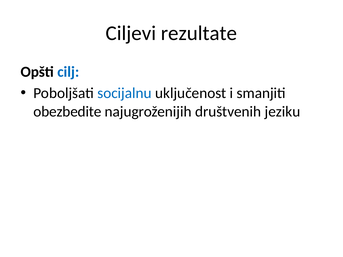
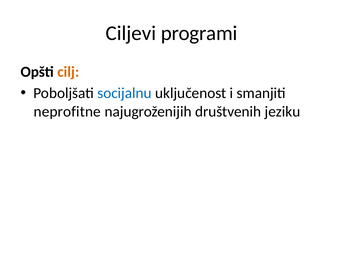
rezultate: rezultate -> programi (199, 33)
cilj colour: blue -> orange (68, 72)
obezbedite: obezbedite -> neprofitne (67, 112)
